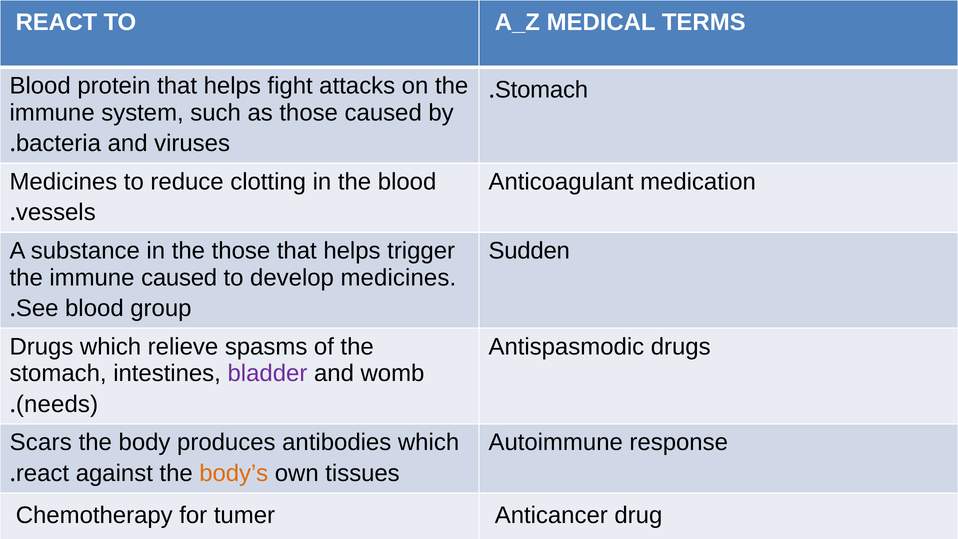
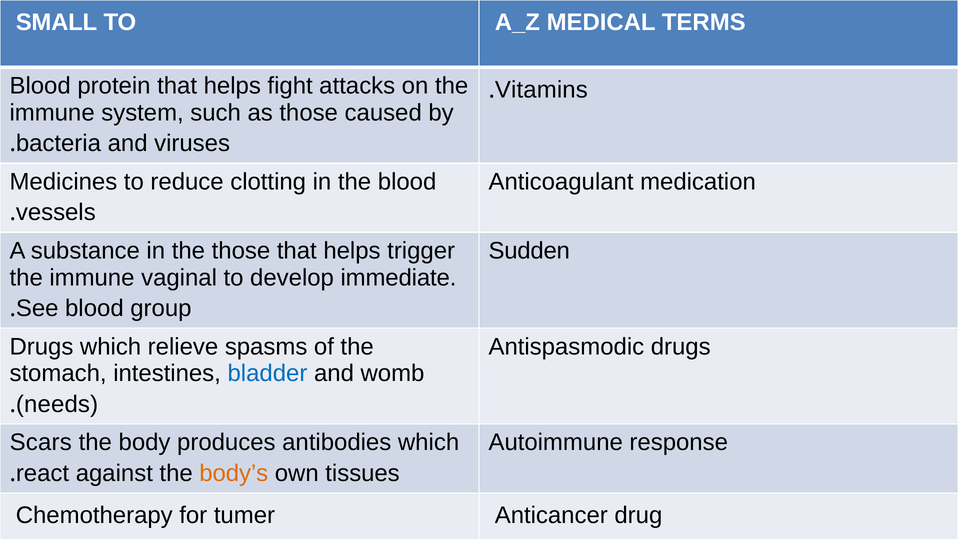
REACT: REACT -> SMALL (56, 22)
Stomach: Stomach -> Vitamins (541, 90)
immune caused: caused -> vaginal (179, 278)
develop medicines: medicines -> immediate (398, 278)
bladder colour: purple -> blue (267, 373)
